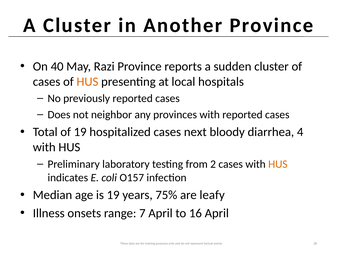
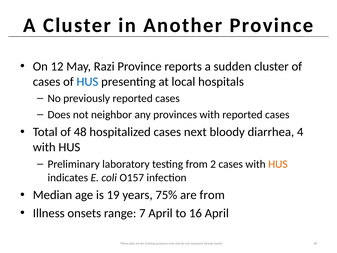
40: 40 -> 12 (57, 66)
HUS colour: orange -> blue (87, 81)
of 19: 19 -> 48 (80, 132)
are leafy: leafy -> from (212, 195)
